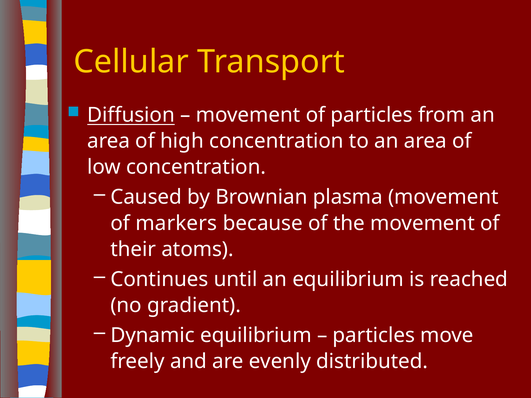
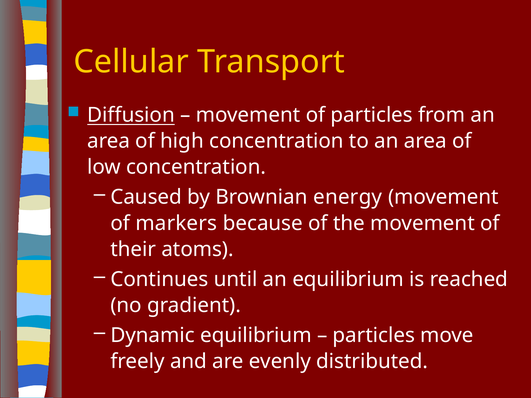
plasma: plasma -> energy (348, 197)
